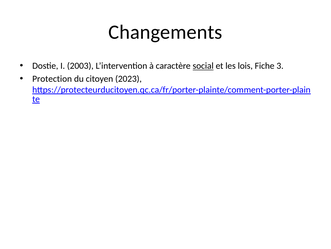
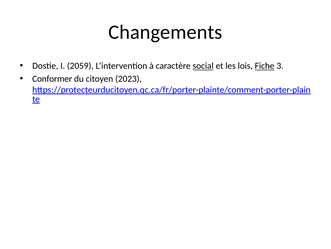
2003: 2003 -> 2059 (80, 66)
Fiche underline: none -> present (265, 66)
Protection: Protection -> Conformer (52, 79)
